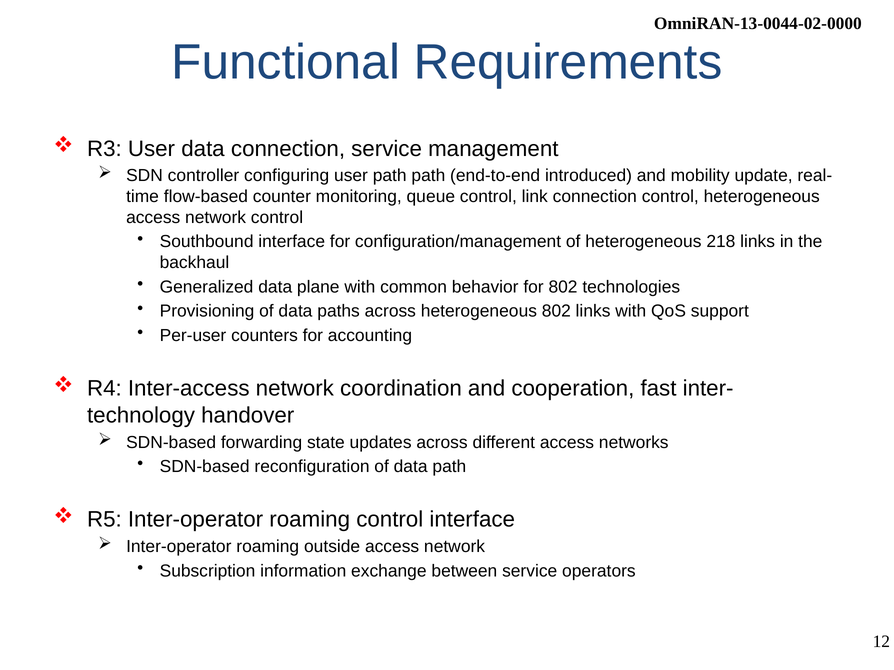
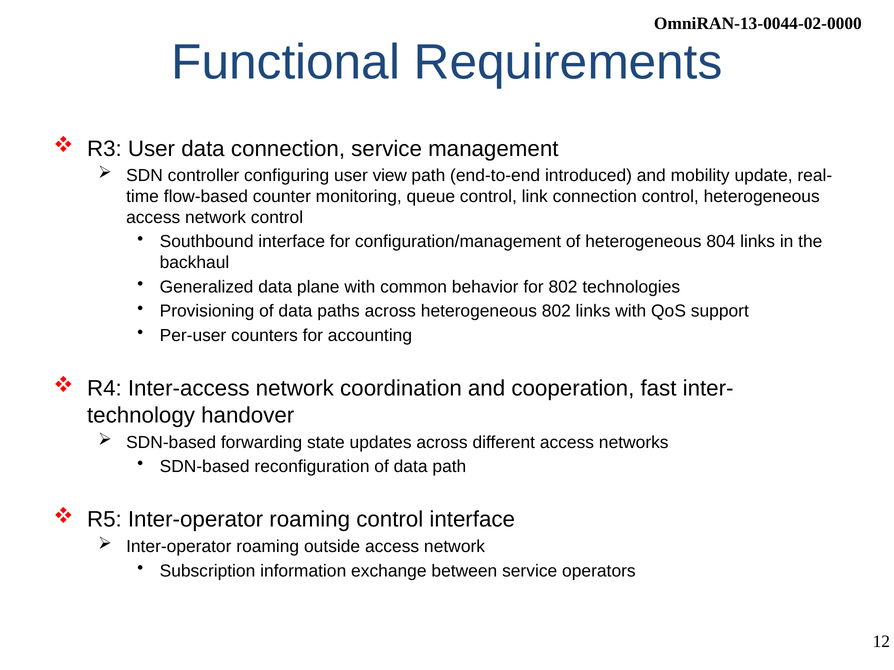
user path: path -> view (390, 176)
218: 218 -> 804 (721, 242)
